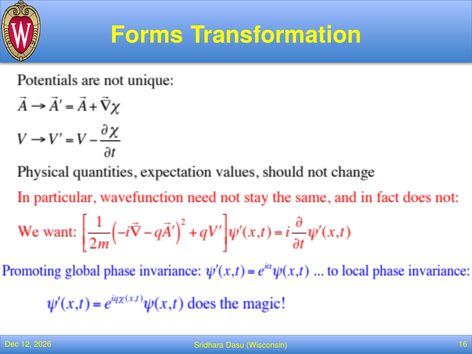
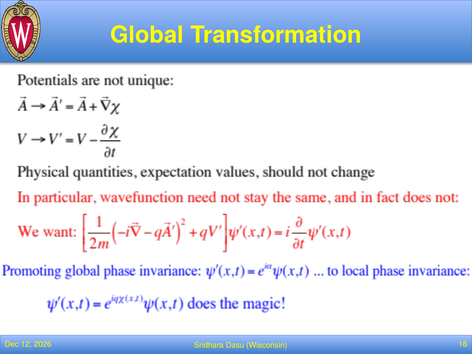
Forms: Forms -> Global (147, 35)
